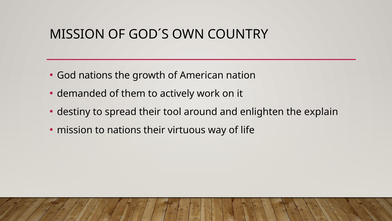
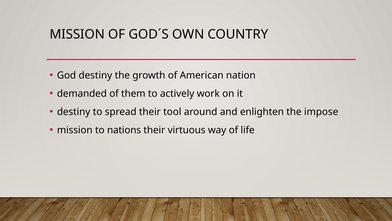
God nations: nations -> destiny (95, 75)
explain: explain -> impose (321, 112)
